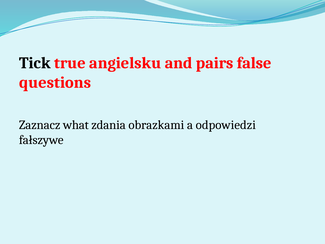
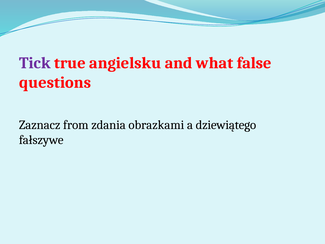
Tick colour: black -> purple (35, 63)
pairs: pairs -> what (215, 63)
what: what -> from (76, 125)
odpowiedzi: odpowiedzi -> dziewiątego (226, 125)
